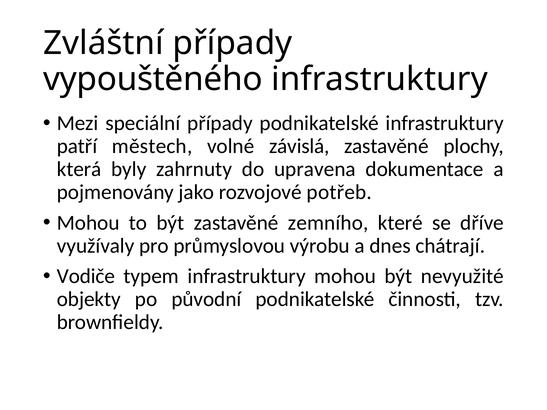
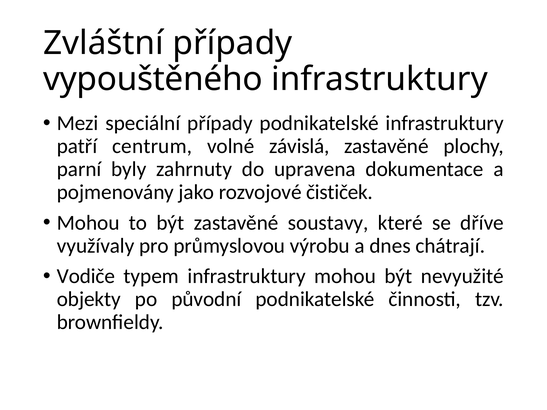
městech: městech -> centrum (152, 146)
která: která -> parní (79, 169)
potřeb: potřeb -> čističek (340, 192)
zemního: zemního -> soustavy (328, 223)
